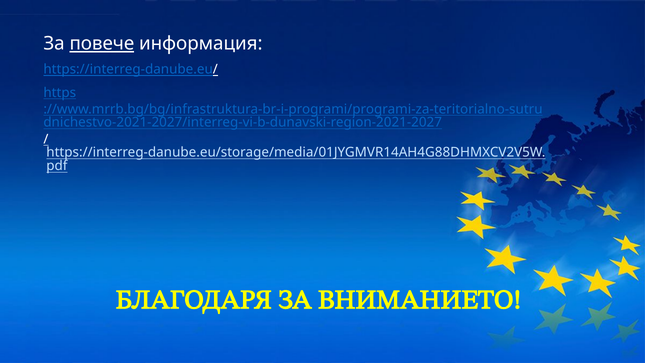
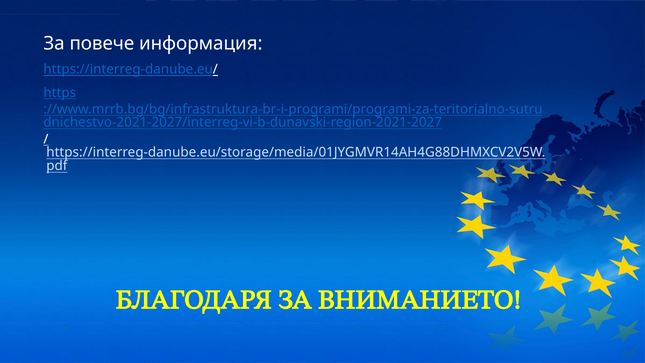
повече underline: present -> none (102, 44)
